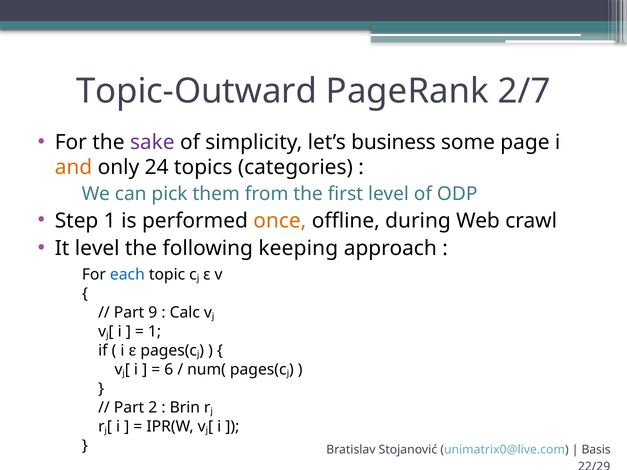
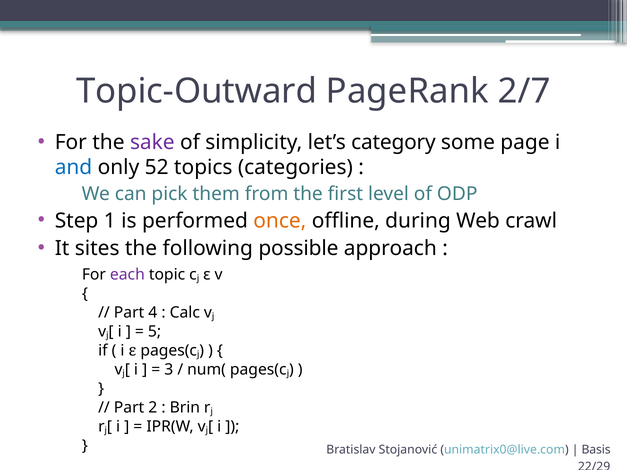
business: business -> category (393, 142)
and colour: orange -> blue (74, 168)
24: 24 -> 52 (157, 168)
It level: level -> sites (97, 249)
keeping: keeping -> possible (298, 249)
each colour: blue -> purple (127, 275)
9: 9 -> 4 (153, 313)
1: 1 -> 5 (155, 332)
6: 6 -> 3 (169, 370)
